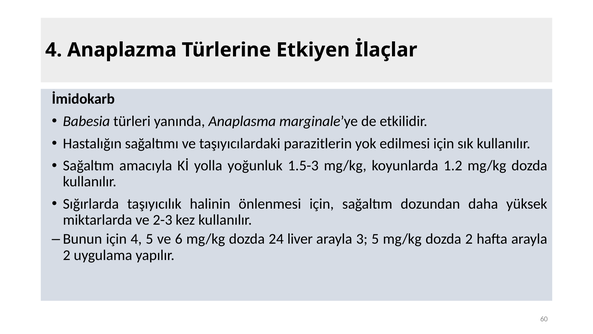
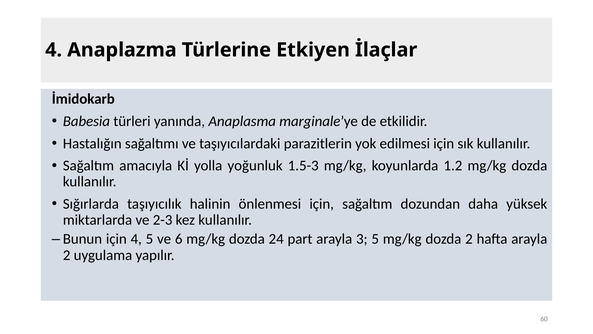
liver: liver -> part (300, 239)
